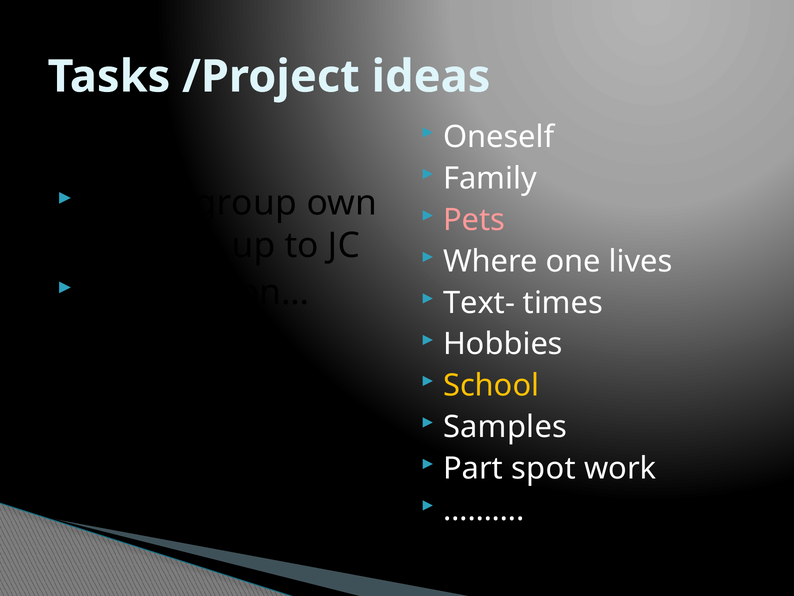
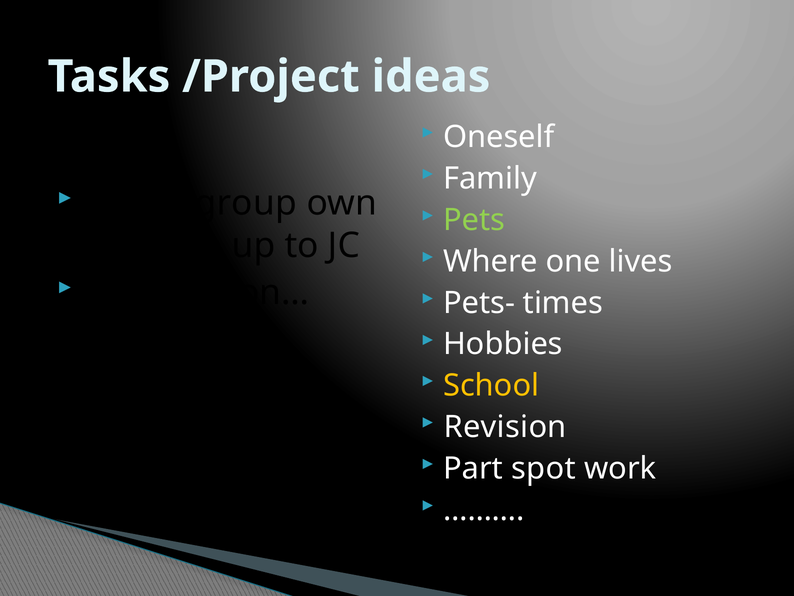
Pets colour: pink -> light green (474, 220)
Text-: Text- -> Pets- (479, 303)
Samples: Samples -> Revision (505, 427)
